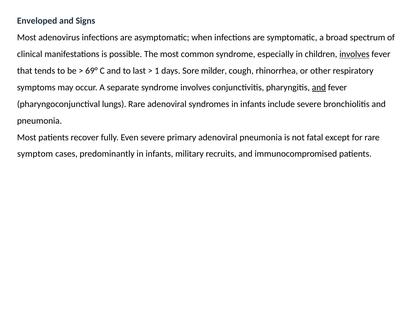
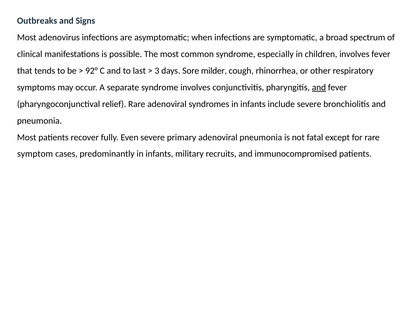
Enveloped: Enveloped -> Outbreaks (37, 21)
involves underline: present -> none (354, 54)
69°: 69° -> 92° (91, 71)
1: 1 -> 3 (157, 71)
lungs: lungs -> relief (114, 104)
